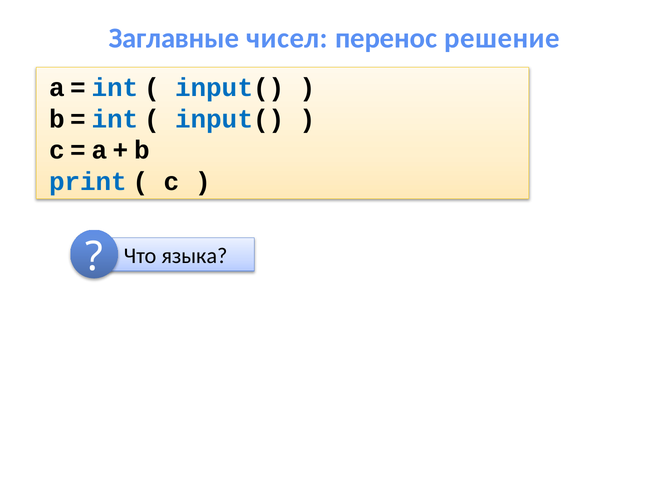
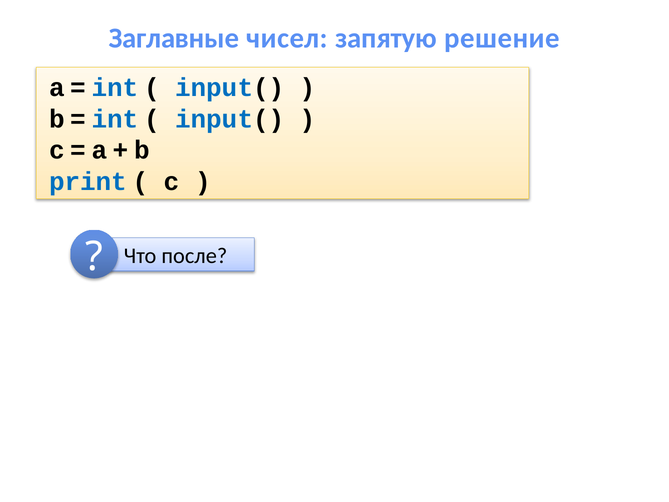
перенос: перенос -> запятую (386, 38)
языка: языка -> после (194, 256)
